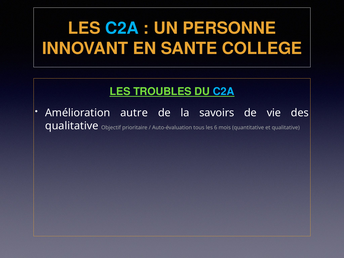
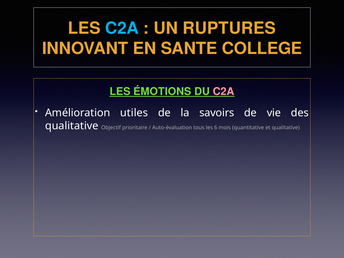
PERSONNE: PERSONNE -> RUPTURES (229, 28)
TROUBLES: TROUBLES -> ÉMOTIONS (162, 92)
C2A colour: light blue -> pink (224, 92)
autre: autre -> utiles (134, 113)
